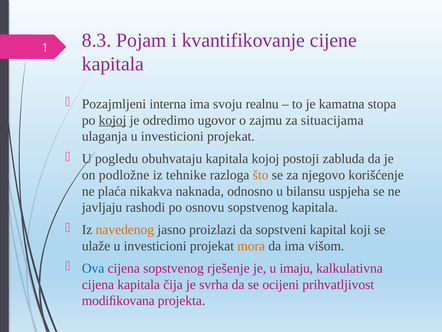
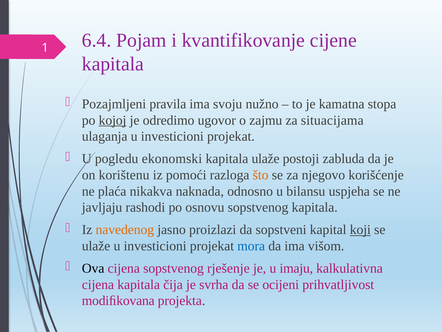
8.3: 8.3 -> 6.4 (97, 40)
interna: interna -> pravila (168, 104)
realnu: realnu -> nužno (262, 104)
obuhvataju: obuhvataju -> ekonomski (172, 159)
kapitala kojoj: kojoj -> ulaže (266, 159)
podložne: podložne -> korištenu (124, 175)
tehnike: tehnike -> pomoći (186, 175)
koji underline: none -> present (360, 229)
mora colour: orange -> blue (251, 246)
Ova colour: blue -> black (93, 268)
